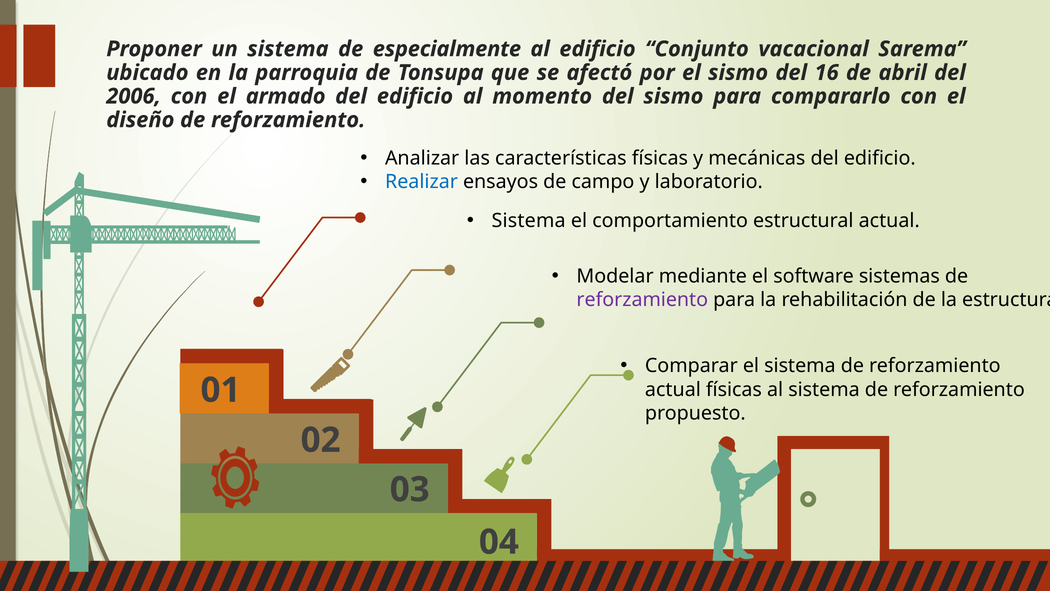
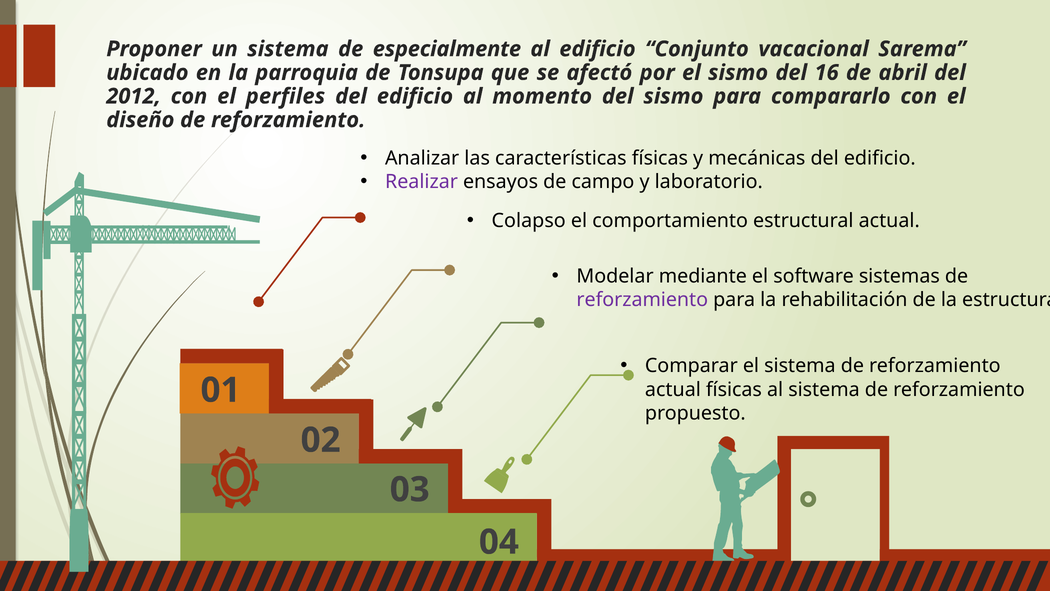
2006: 2006 -> 2012 (134, 96)
armado: armado -> perfiles (285, 96)
Realizar colour: blue -> purple (421, 182)
Sistema: Sistema -> Colapso (529, 221)
